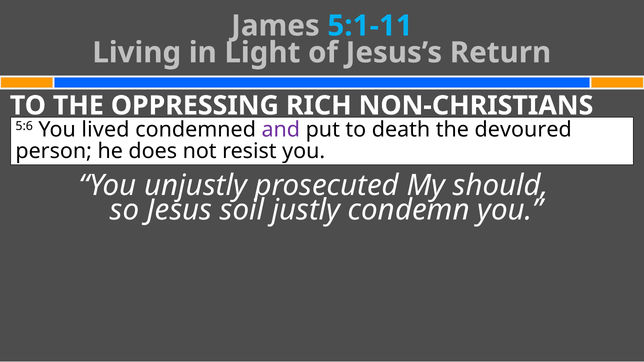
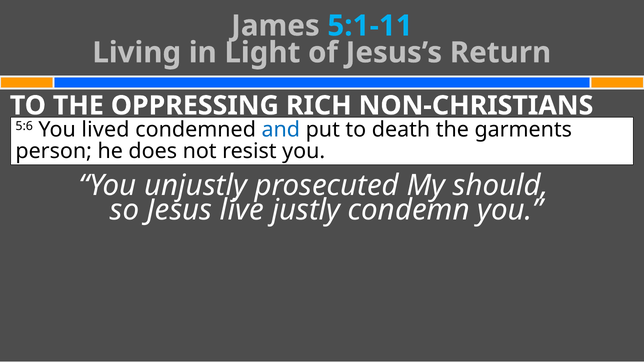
and colour: purple -> blue (281, 130)
devoured: devoured -> garments (523, 130)
soil: soil -> live (242, 210)
